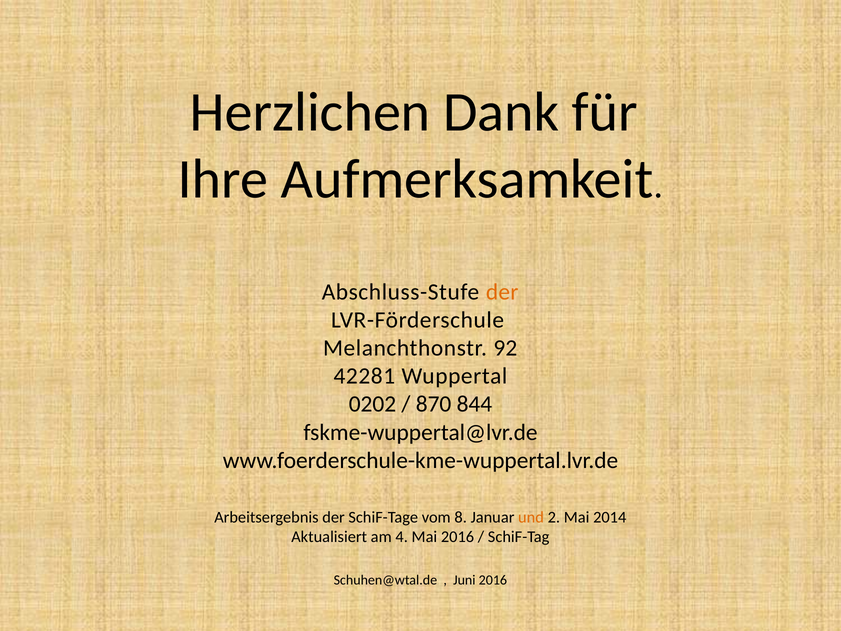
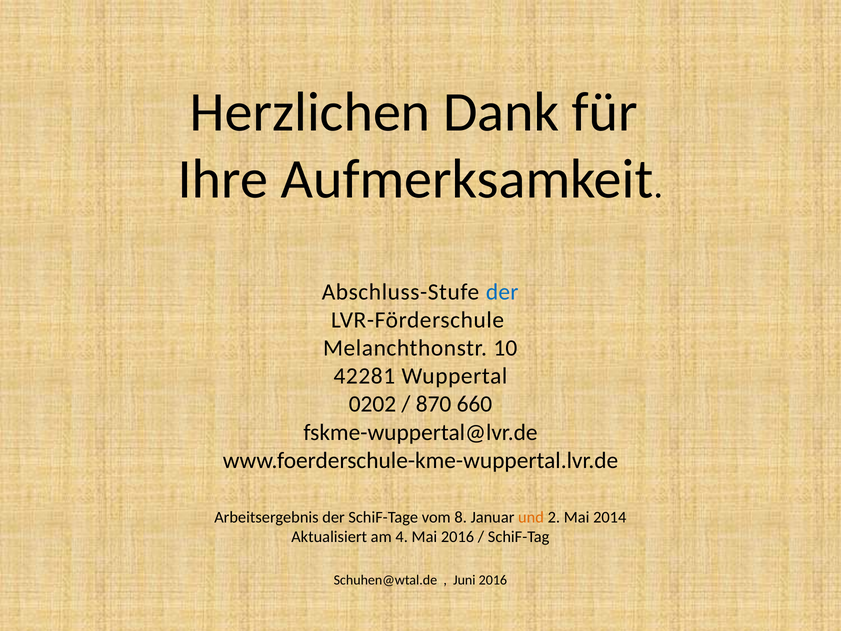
der colour: orange -> blue (502, 292)
92: 92 -> 10 (505, 348)
844: 844 -> 660 (474, 404)
